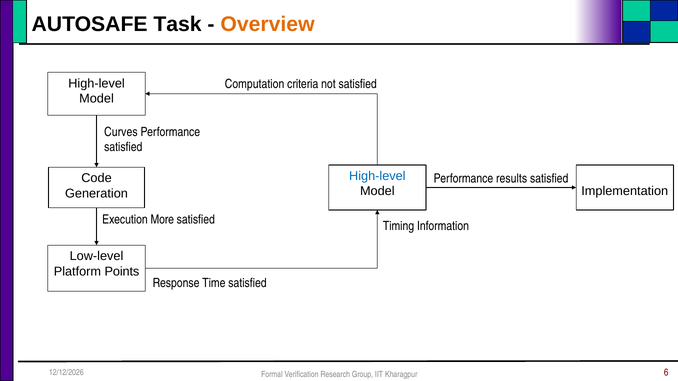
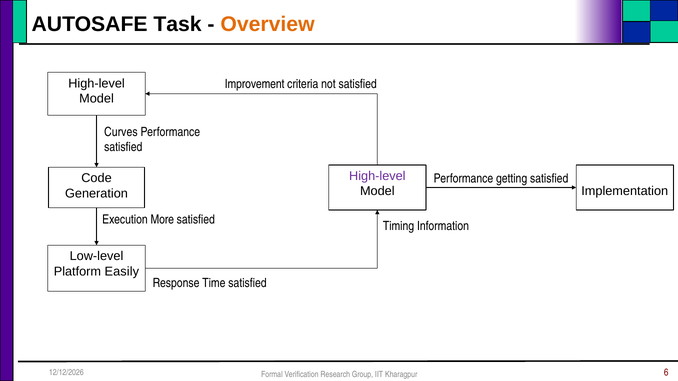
Computation: Computation -> Improvement (255, 84)
High-level colour: blue -> purple (377, 176)
results: results -> getting (512, 179)
Points: Points -> Easily (122, 272)
